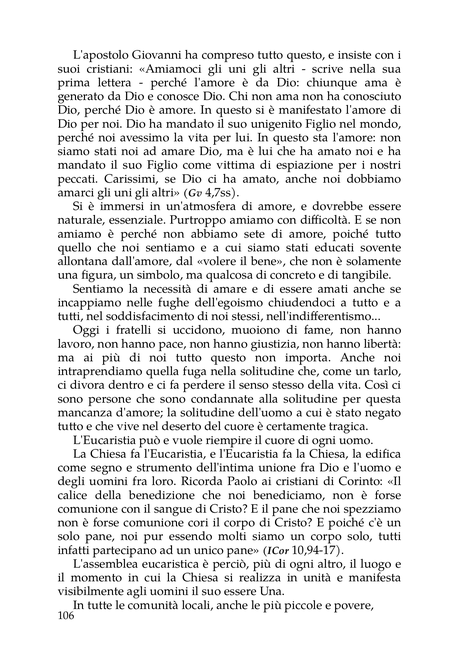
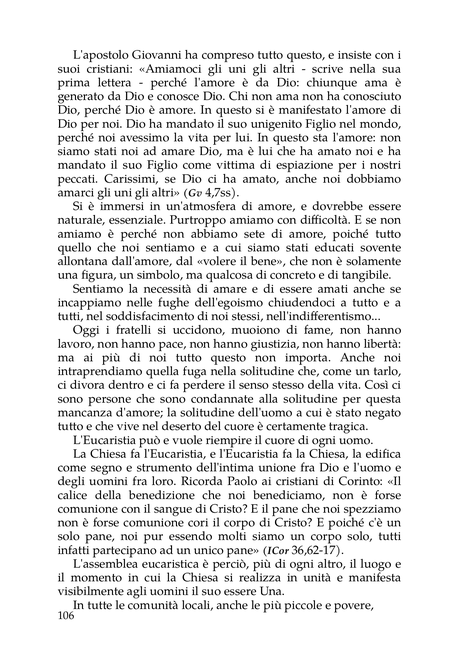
10,94-17: 10,94-17 -> 36,62-17 (318, 551)
